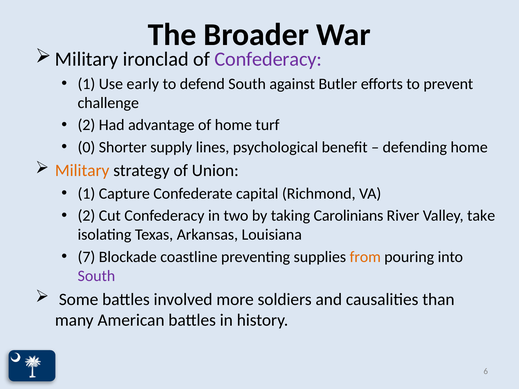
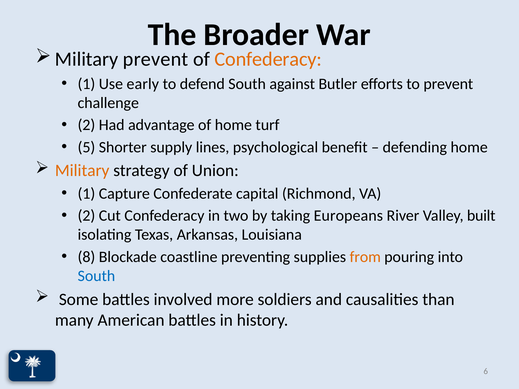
Military ironclad: ironclad -> prevent (156, 59)
Confederacy colour: purple -> orange (268, 59)
0: 0 -> 5 (86, 147)
Carolinians: Carolinians -> Europeans (348, 216)
take: take -> built (481, 216)
7: 7 -> 8 (86, 257)
South colour: purple -> blue (96, 276)
